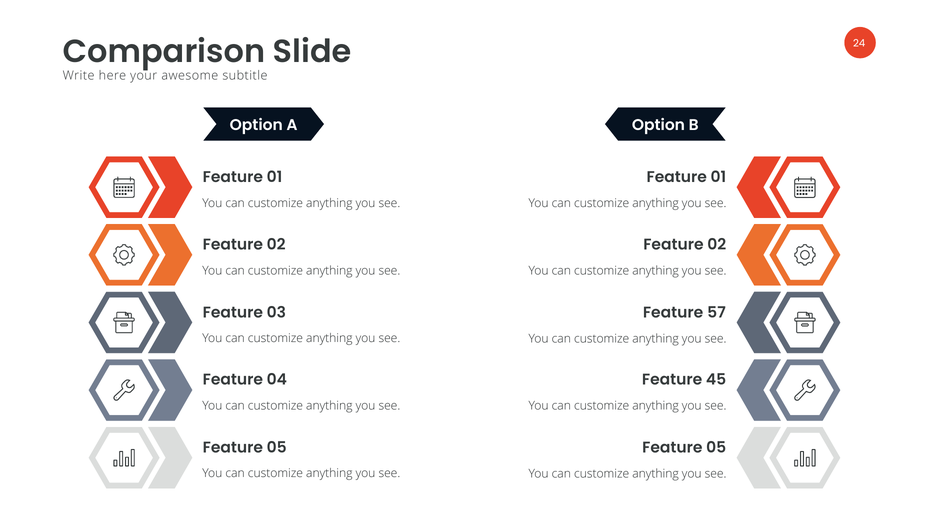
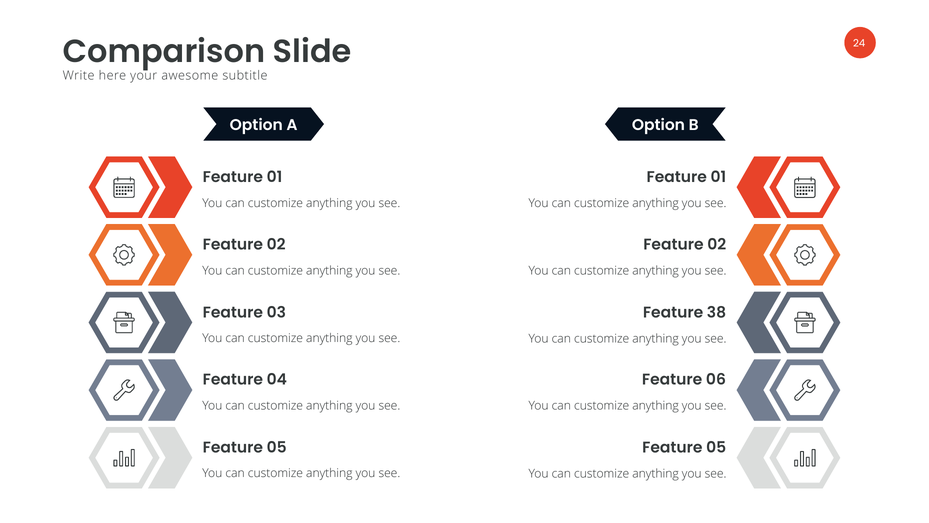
57: 57 -> 38 (717, 313)
45: 45 -> 06 (716, 380)
